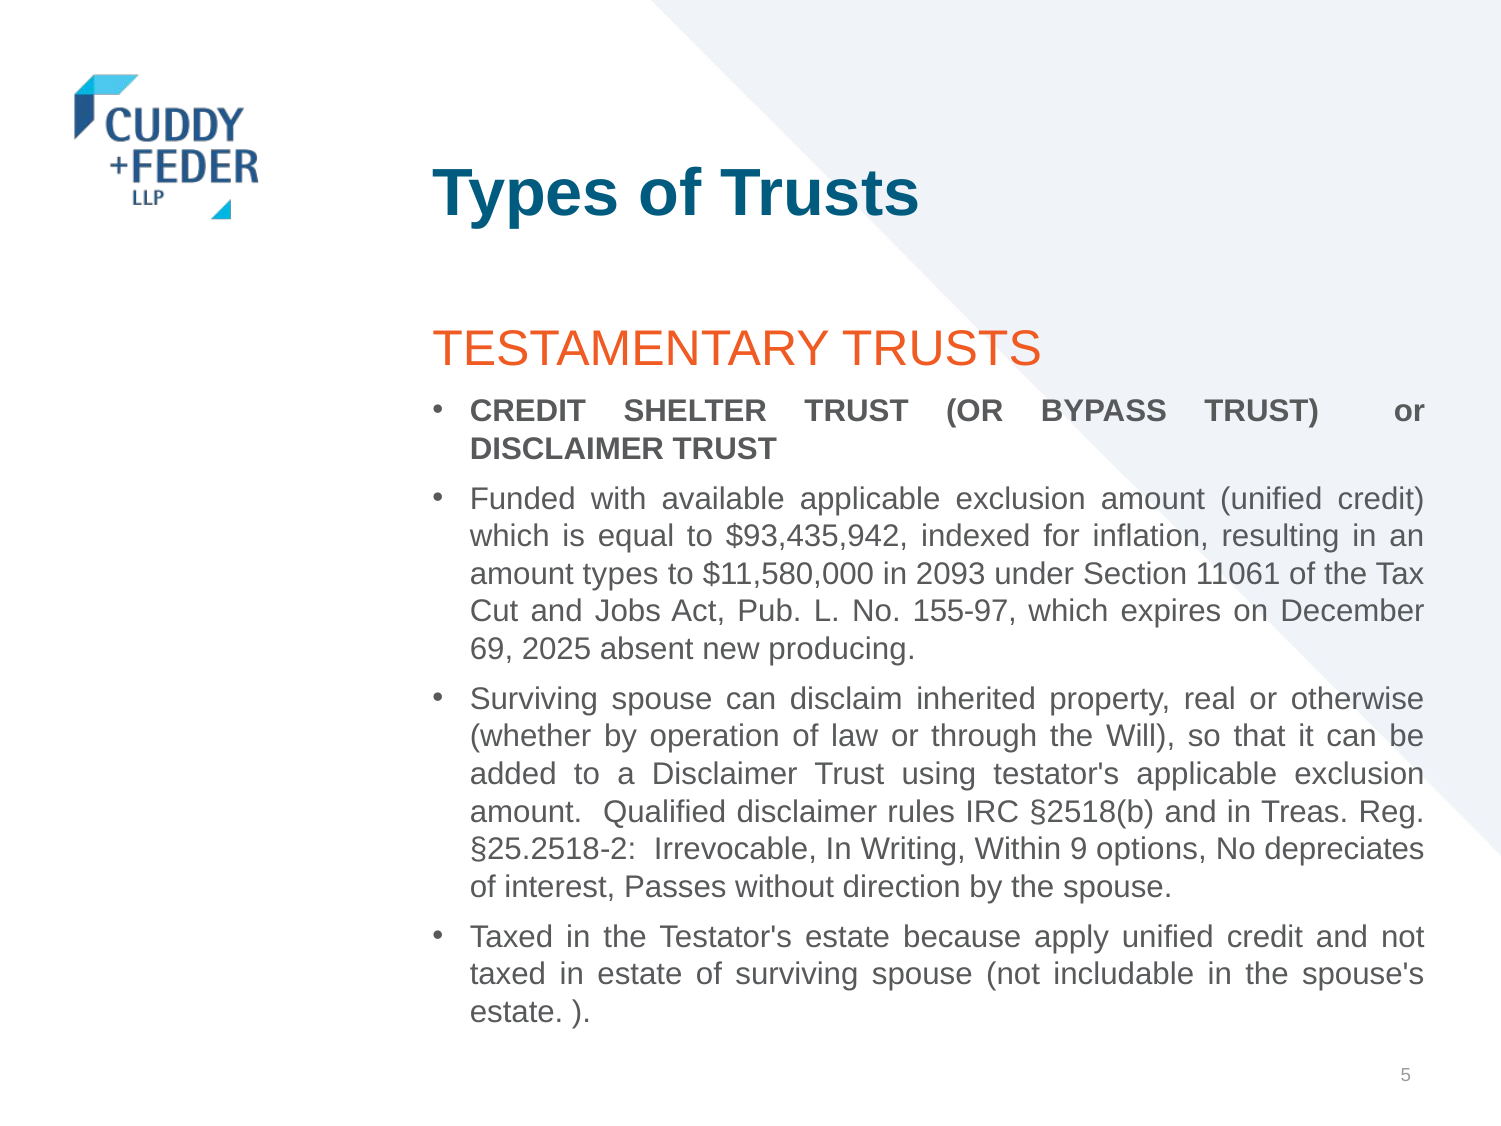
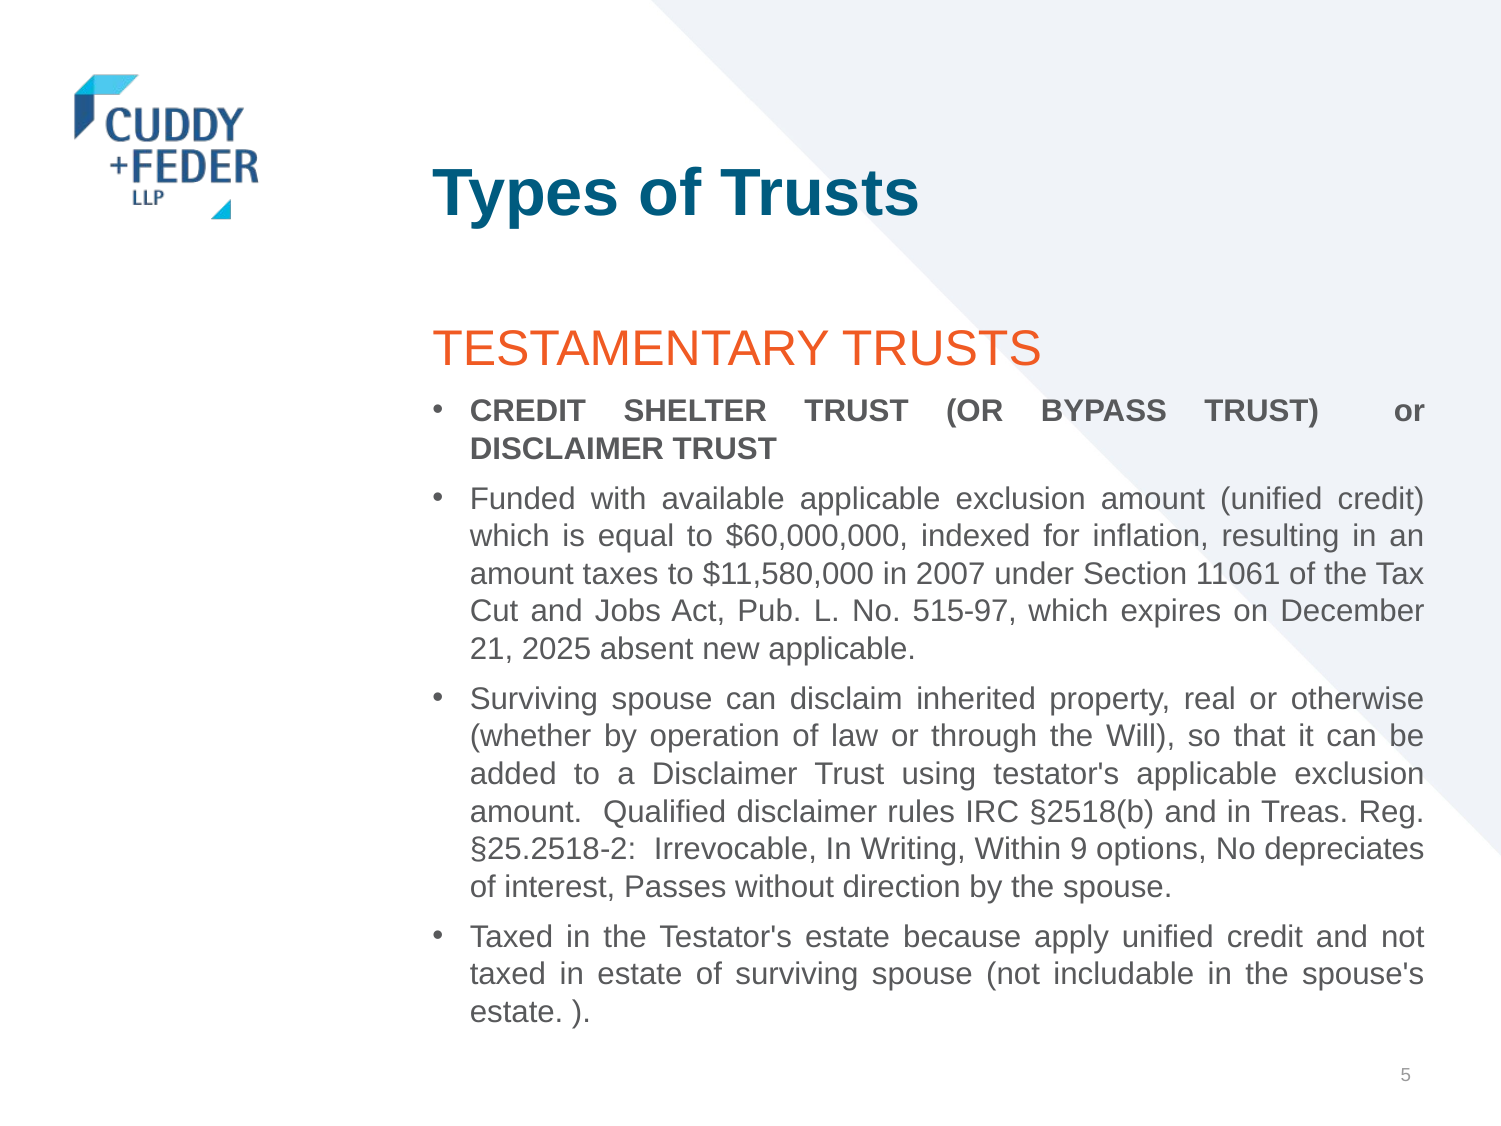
$93,435,942: $93,435,942 -> $60,000,000 (817, 536)
amount types: types -> taxes (621, 574)
2093: 2093 -> 2007 (951, 574)
155-97: 155-97 -> 515-97 (965, 611)
69: 69 -> 21 (491, 649)
new producing: producing -> applicable (842, 649)
